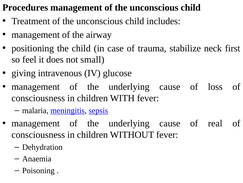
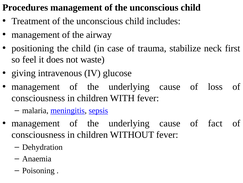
small: small -> waste (92, 59)
real: real -> fact (215, 123)
